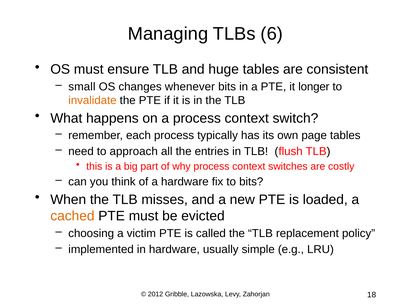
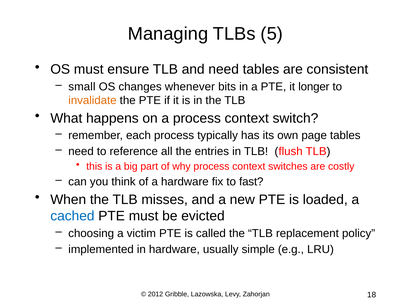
6: 6 -> 5 (272, 34)
and huge: huge -> need (224, 69)
approach: approach -> reference (134, 152)
to bits: bits -> fast (251, 182)
cached colour: orange -> blue (72, 216)
